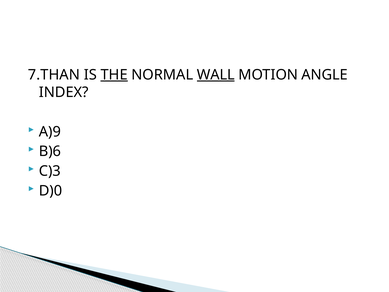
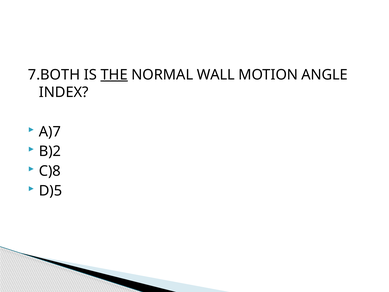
7.THAN: 7.THAN -> 7.BOTH (54, 75)
WALL underline: present -> none (216, 75)
A)9: A)9 -> A)7 (50, 132)
B)6: B)6 -> B)2 (50, 151)
C)3: C)3 -> C)8 (50, 171)
D)0: D)0 -> D)5 (51, 191)
